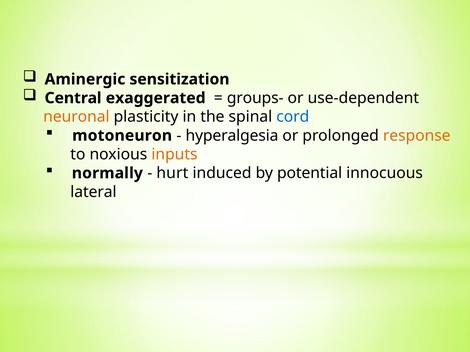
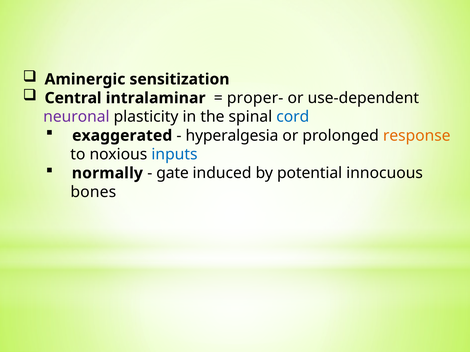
exaggerated: exaggerated -> intralaminar (156, 98)
groups-: groups- -> proper- (255, 98)
neuronal colour: orange -> purple (76, 117)
motoneuron: motoneuron -> exaggerated (122, 136)
inputs colour: orange -> blue (174, 155)
hurt: hurt -> gate (173, 173)
lateral: lateral -> bones (93, 192)
